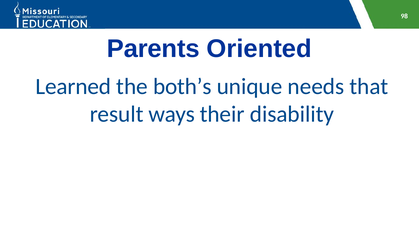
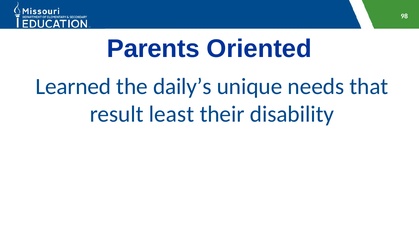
both’s: both’s -> daily’s (182, 87)
ways: ways -> least (171, 115)
